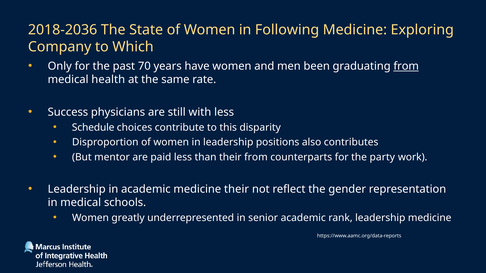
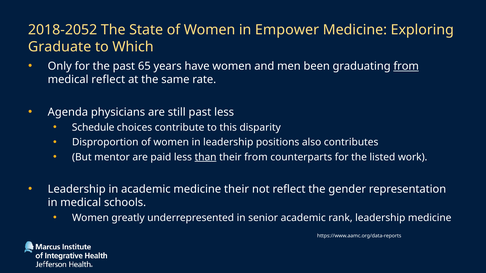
2018-2036: 2018-2036 -> 2018-2052 (63, 30)
Following: Following -> Empower (287, 30)
Company: Company -> Graduate (60, 47)
70: 70 -> 65 (144, 66)
medical health: health -> reflect (108, 80)
Success: Success -> Agenda (68, 112)
still with: with -> past (200, 112)
than underline: none -> present (206, 157)
party: party -> listed (382, 157)
